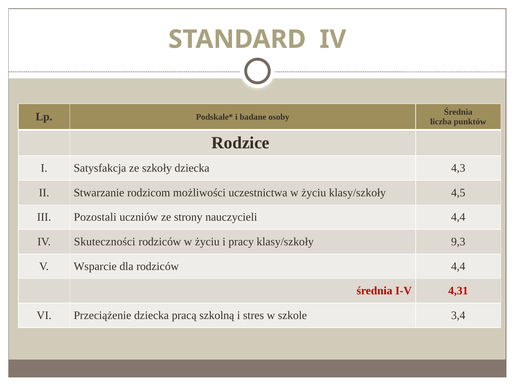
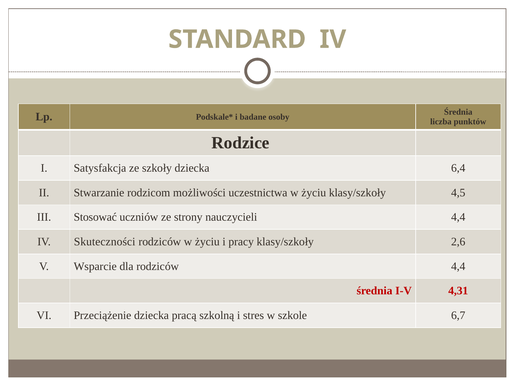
4,3: 4,3 -> 6,4 (458, 168)
Pozostali: Pozostali -> Stosować (95, 217)
9,3: 9,3 -> 2,6 (458, 242)
3,4: 3,4 -> 6,7 (458, 316)
